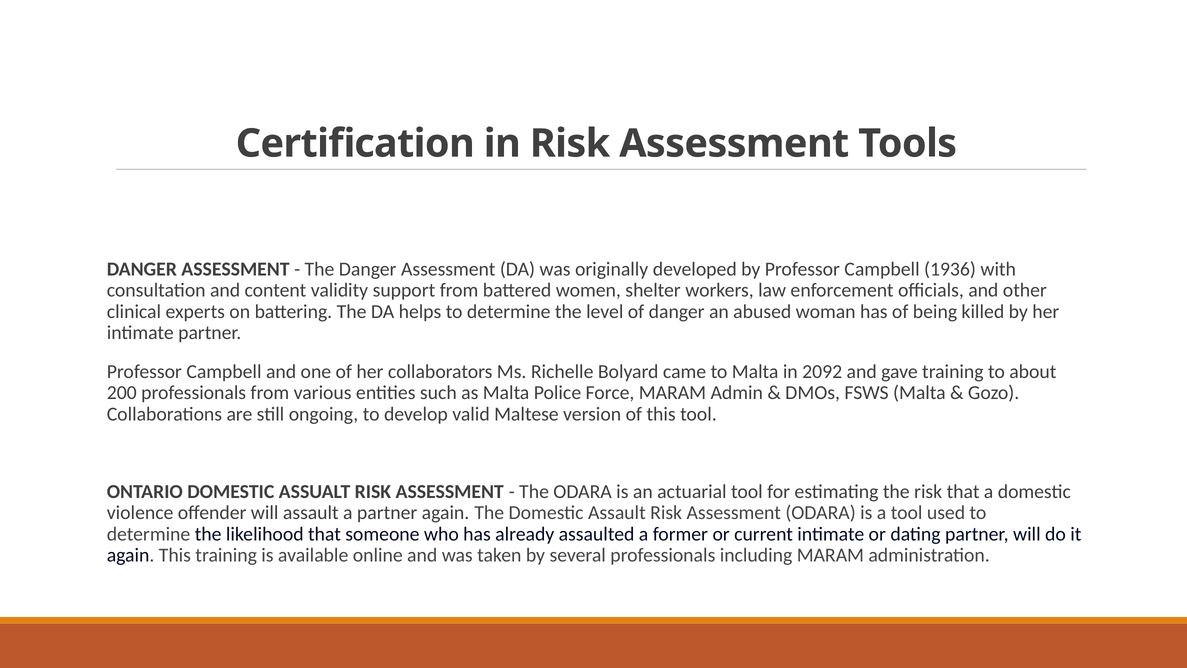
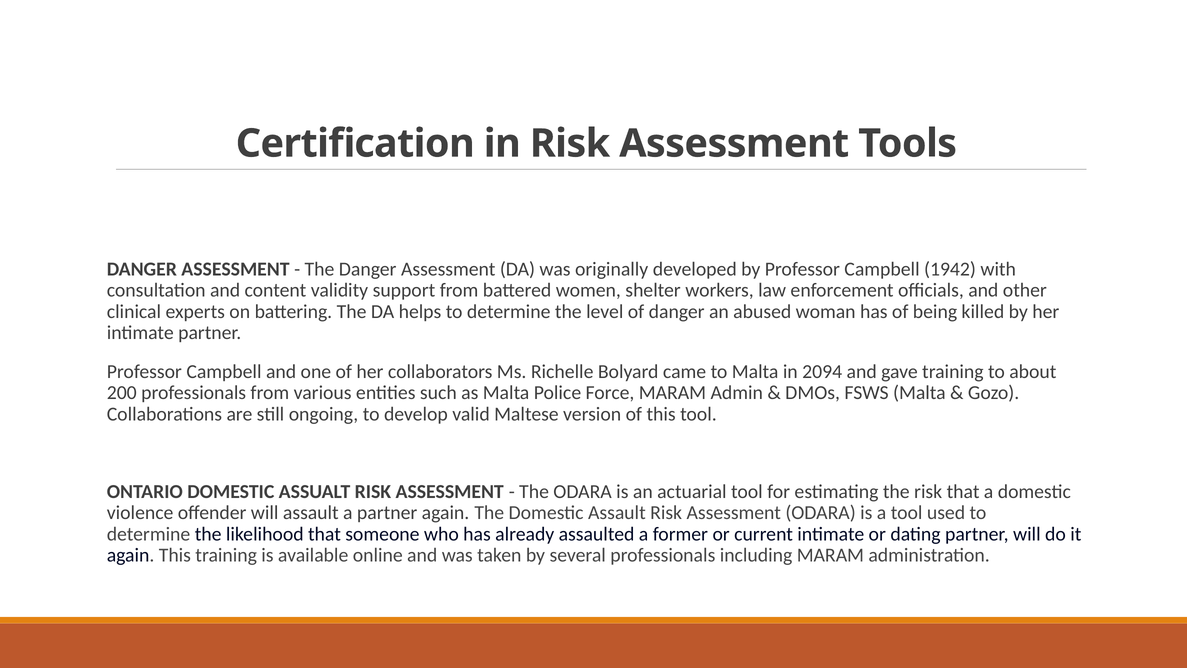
1936: 1936 -> 1942 (950, 269)
2092: 2092 -> 2094 (822, 371)
